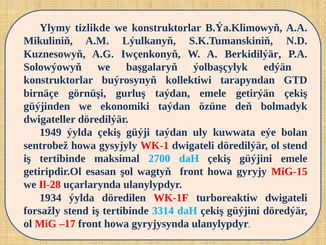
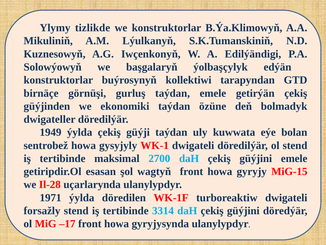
Berkidilýär: Berkidilýär -> Edilýändigi (253, 54)
1934: 1934 -> 1971 (51, 197)
